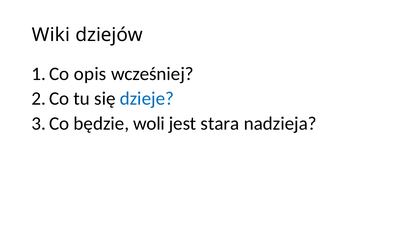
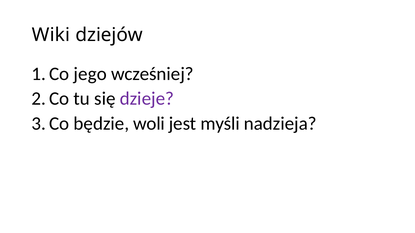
opis: opis -> jego (90, 74)
dzieje colour: blue -> purple (147, 99)
stara: stara -> myśli (220, 124)
